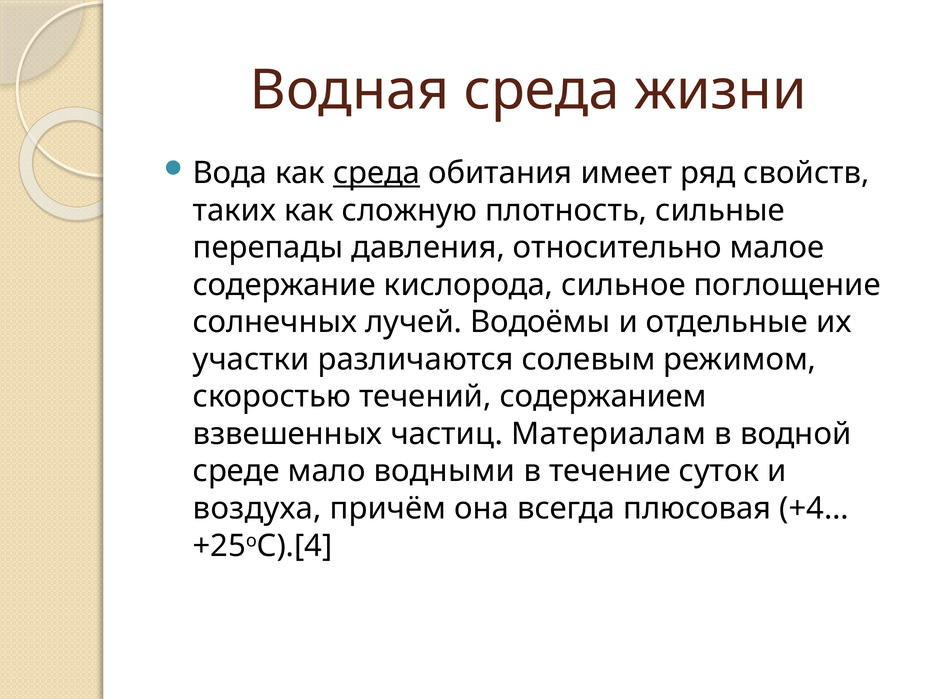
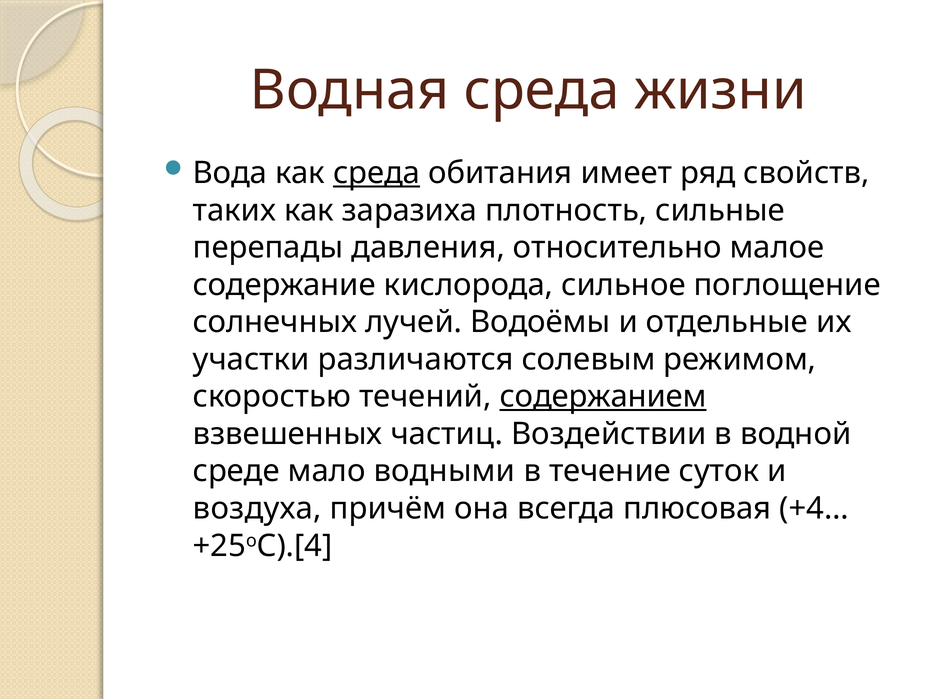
сложную: сложную -> заразиха (410, 210)
содержанием underline: none -> present (603, 397)
Материалам: Материалам -> Воздействии (609, 434)
